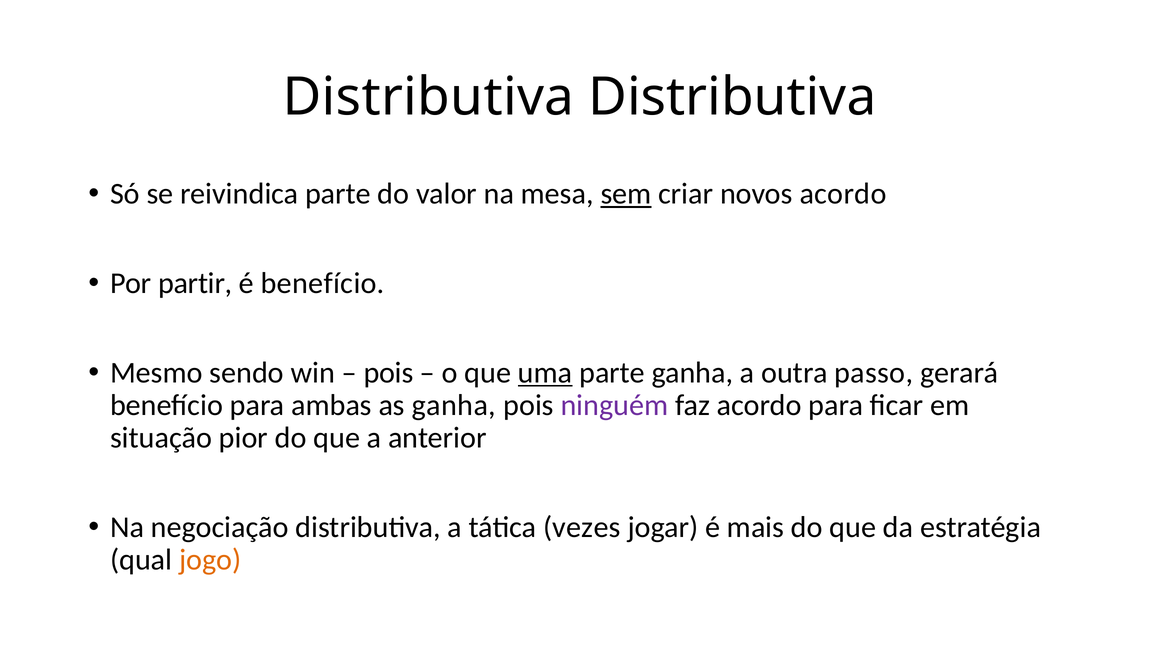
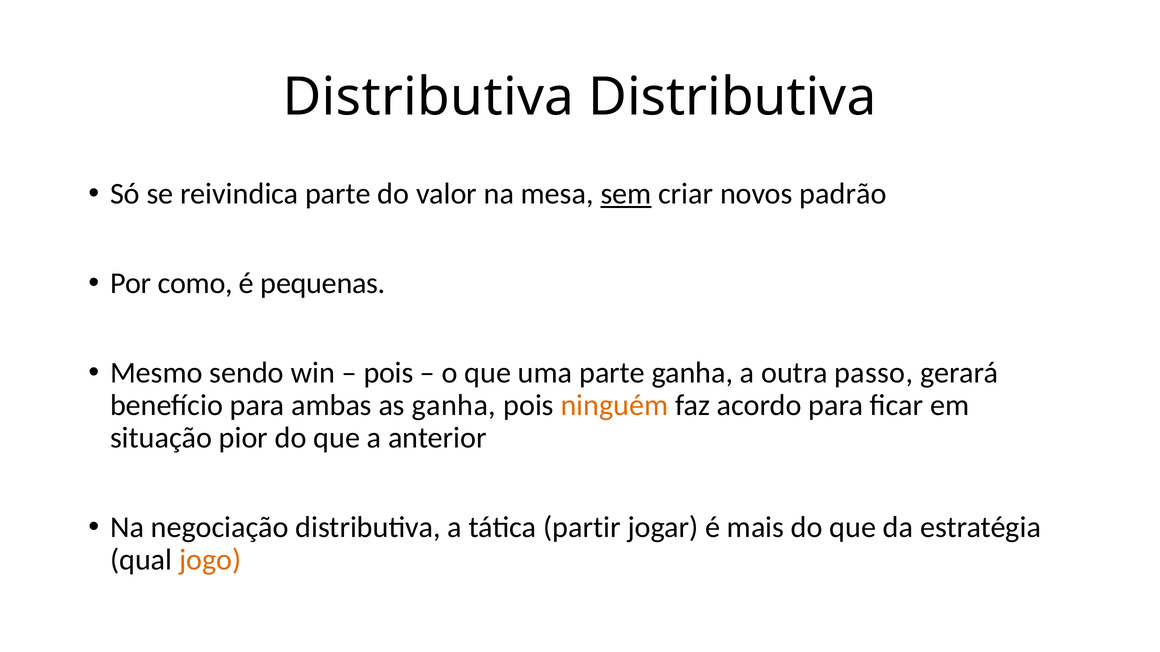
novos acordo: acordo -> padrão (843, 194)
partir: partir -> como (195, 284)
é benefício: benefício -> pequenas (323, 284)
uma underline: present -> none (545, 373)
ninguém colour: purple -> orange (614, 406)
vezes: vezes -> partir (582, 528)
